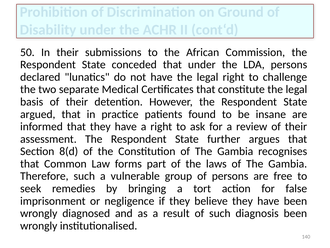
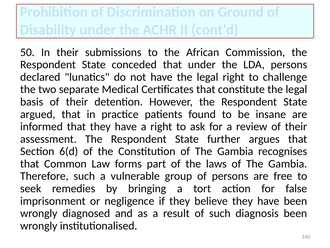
8(d: 8(d -> 6(d (69, 151)
